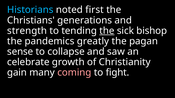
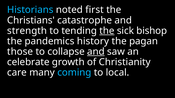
generations: generations -> catastrophe (85, 20)
greatly: greatly -> history (93, 41)
sense: sense -> those (20, 52)
and underline: none -> present (96, 52)
gain: gain -> care (17, 73)
coming colour: pink -> light blue (74, 73)
fight: fight -> local (118, 73)
